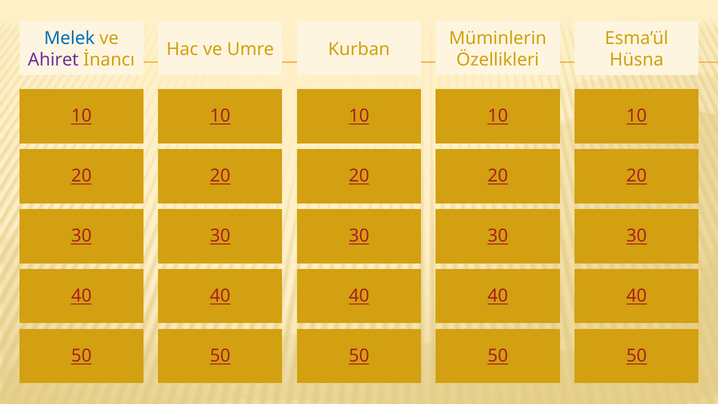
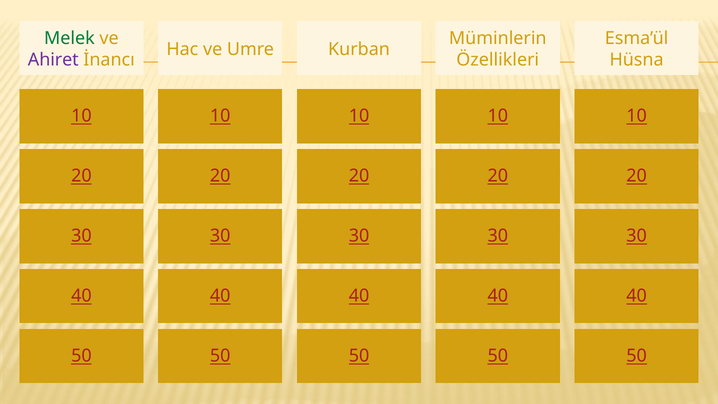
Melek colour: blue -> green (69, 38)
